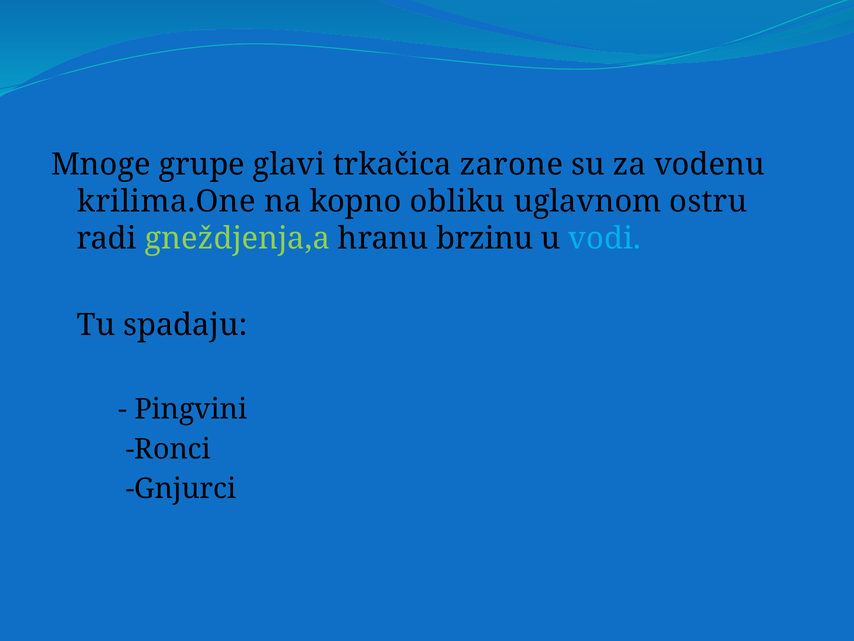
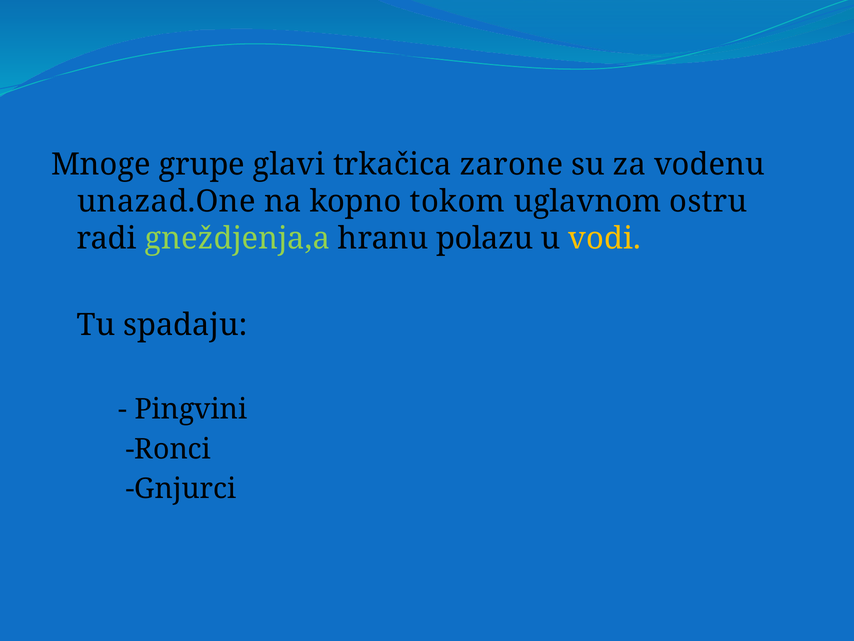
krilima.One: krilima.One -> unazad.One (166, 201)
obliku: obliku -> tokom (457, 201)
brzinu: brzinu -> polazu (485, 238)
vodi colour: light blue -> yellow (605, 238)
